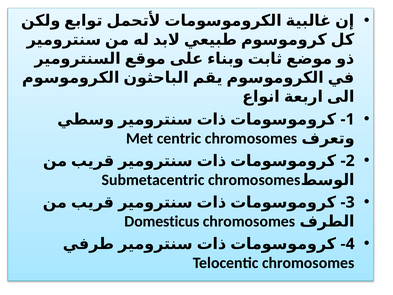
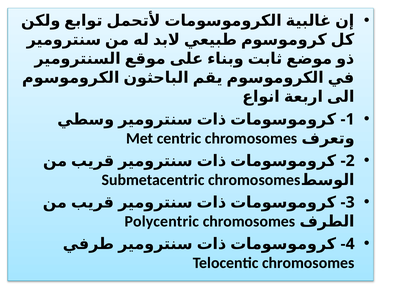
Domesticus: Domesticus -> Polycentric (162, 221)
